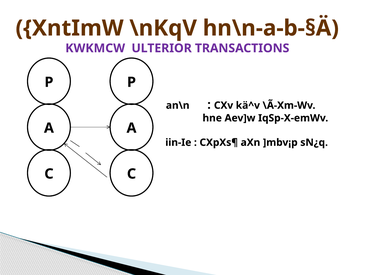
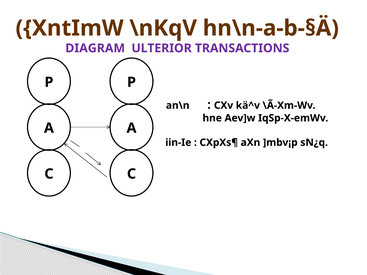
KWKMCW: KWKMCW -> DIAGRAM (95, 48)
